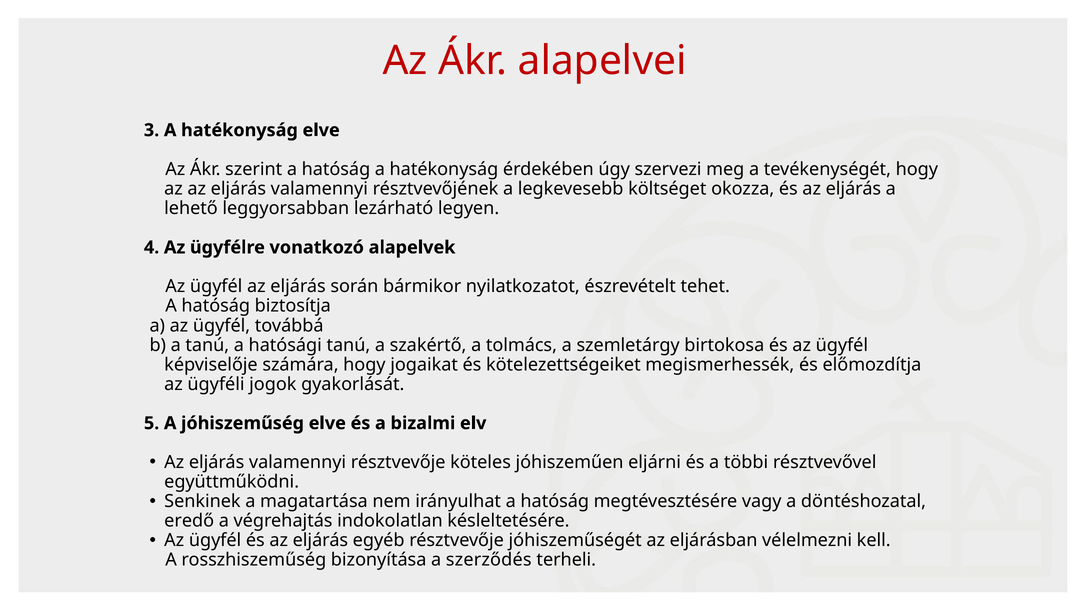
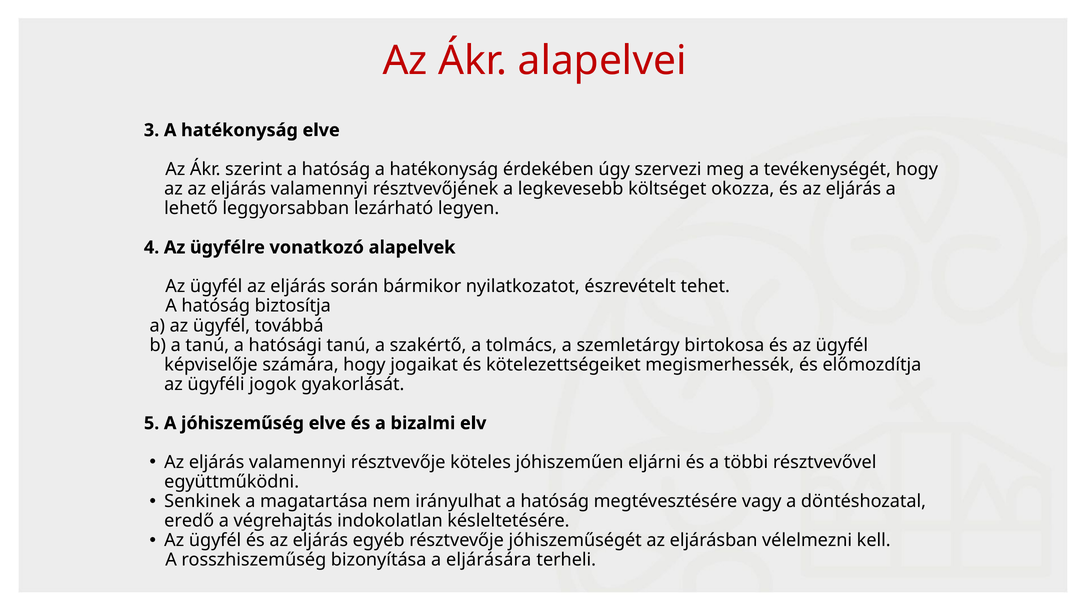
szerződés: szerződés -> eljárására (489, 560)
